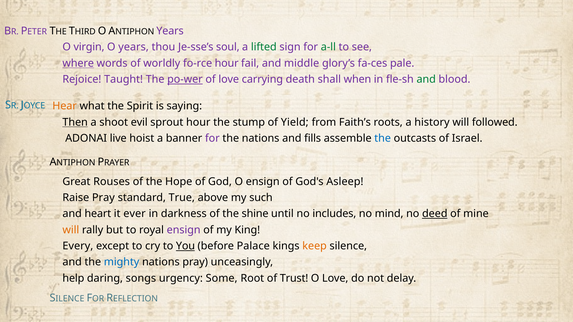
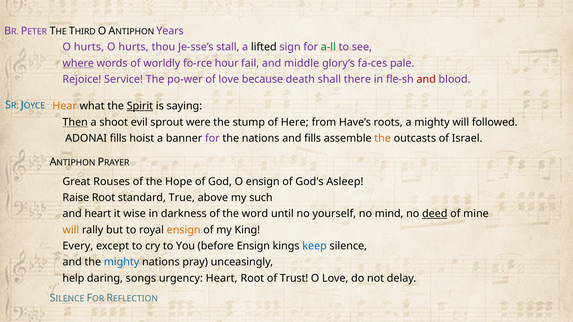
virgin: virgin -> hurts (89, 47)
years: years -> hurts (134, 47)
soul: soul -> stall (228, 47)
lifted colour: green -> black (264, 47)
Taught: Taught -> Service (124, 79)
po-wer underline: present -> none (185, 79)
carrying: carrying -> because (262, 79)
when: when -> there (357, 79)
and colour: green -> red (426, 79)
Spirit underline: none -> present (140, 106)
sprout hour: hour -> were (198, 122)
Yield: Yield -> Here (295, 122)
Faith’s: Faith’s -> Have’s (355, 122)
a history: history -> mighty (432, 122)
ADONAI live: live -> fills (118, 138)
the colour: blue -> orange (383, 138)
Raise Pray: Pray -> Root (104, 198)
ever: ever -> wise (135, 214)
shine: shine -> word (255, 214)
includes: includes -> yourself (334, 214)
ensign colour: purple -> orange (184, 230)
You underline: present -> none (185, 246)
before Palace: Palace -> Ensign (253, 246)
keep colour: orange -> blue (315, 246)
urgency Some: Some -> Heart (222, 278)
